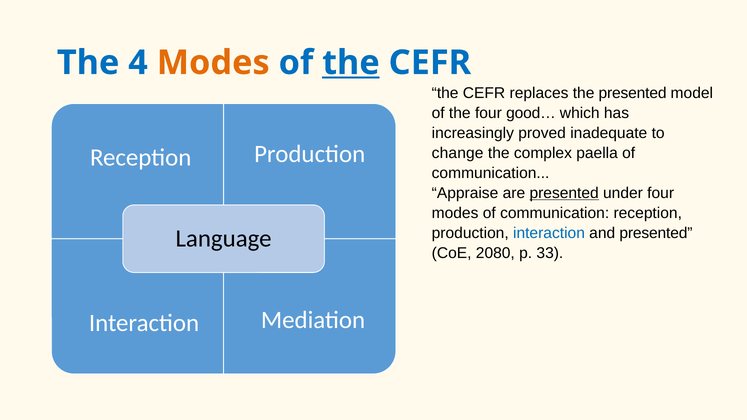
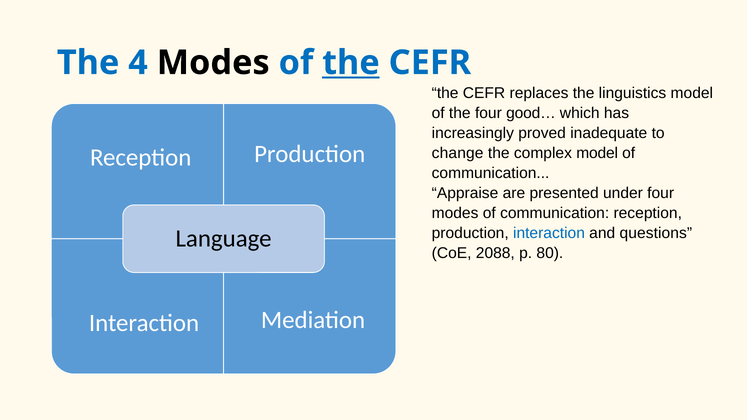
Modes colour: orange -> black (213, 63)
the presented: presented -> linguistics (632, 93)
complex paella: paella -> model (597, 153)
presented underline: present -> none (564, 193)
and presented: presented -> questions (656, 233)
2080: 2080 -> 2088 (495, 253)
33: 33 -> 80 (550, 253)
